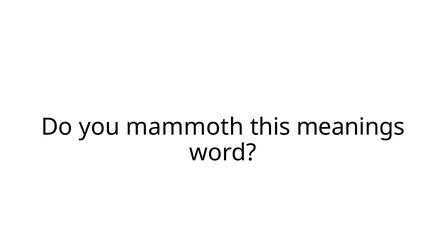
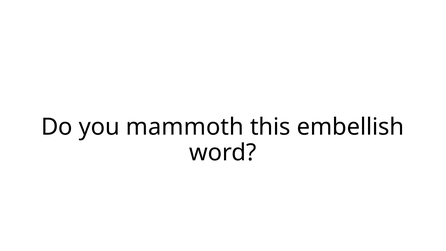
meanings: meanings -> embellish (351, 127)
